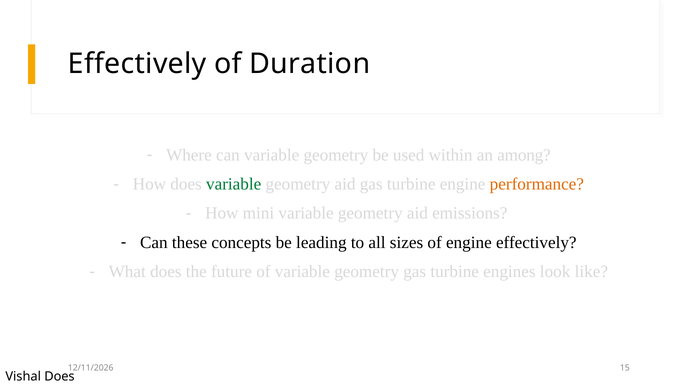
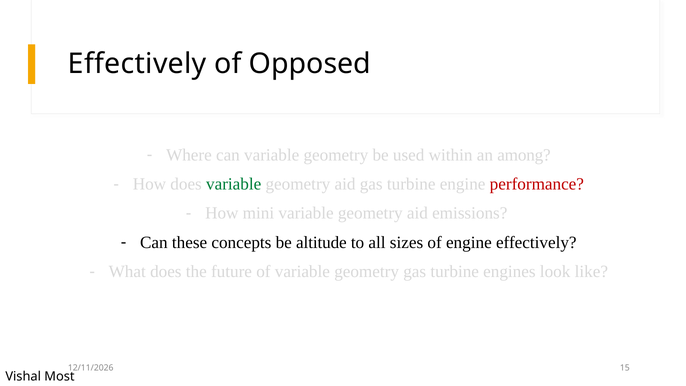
Duration: Duration -> Opposed (310, 64)
performance colour: orange -> red (537, 184)
leading: leading -> altitude (321, 242)
Vishal Does: Does -> Most (59, 377)
